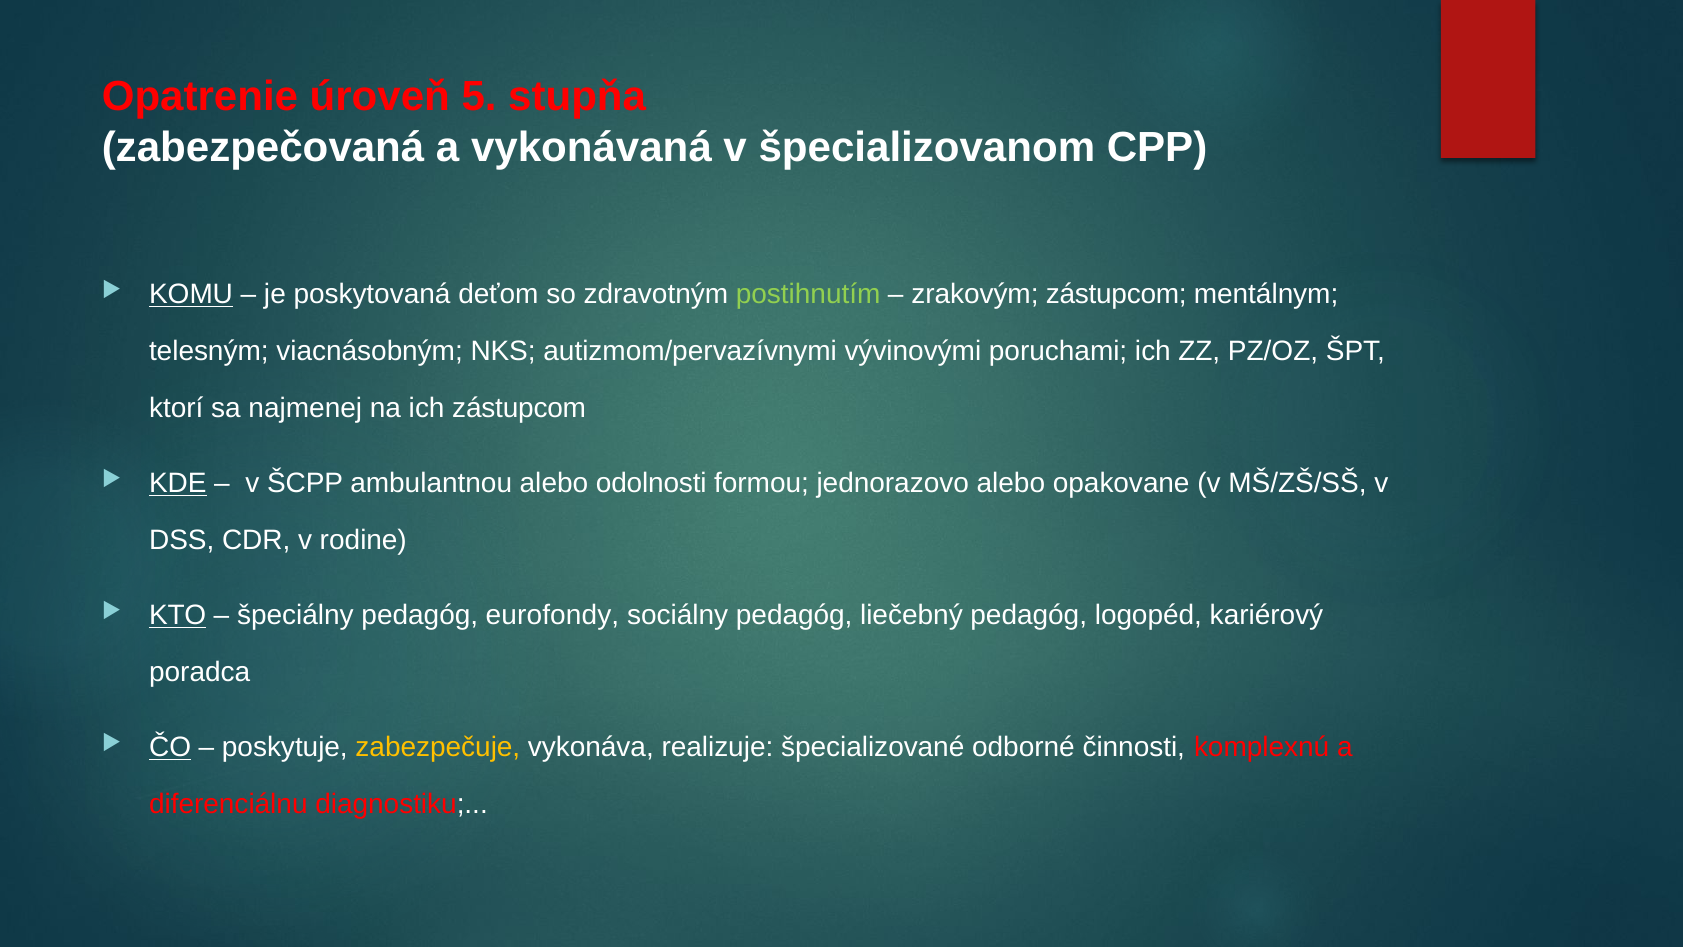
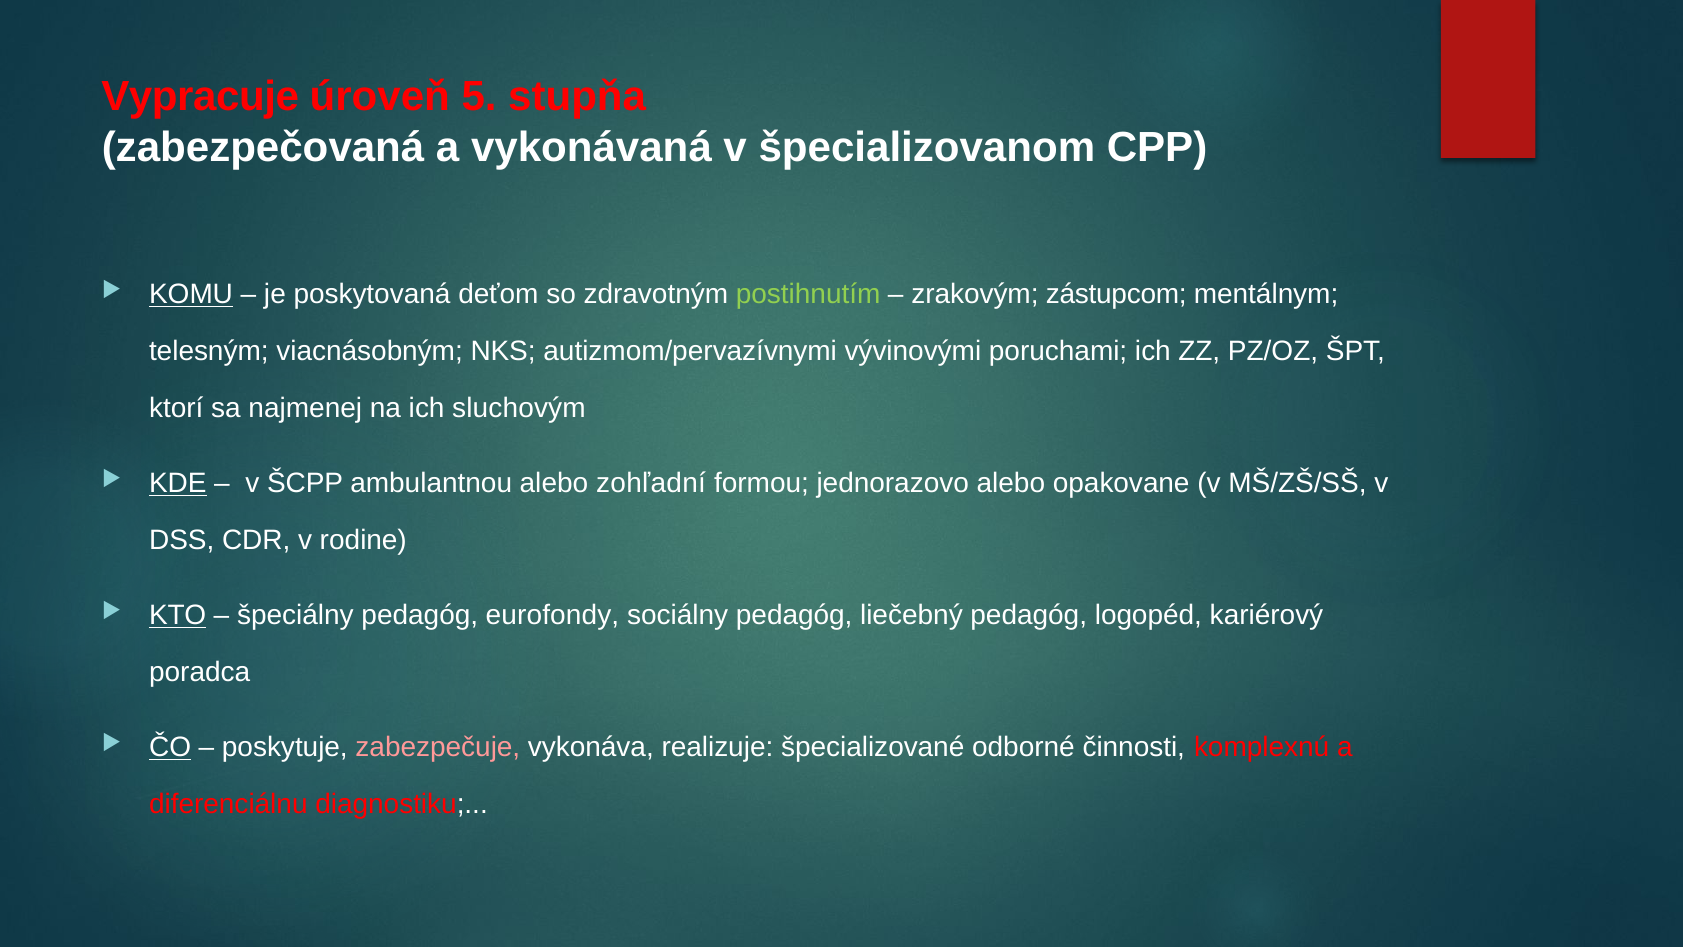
Opatrenie: Opatrenie -> Vypracuje (200, 97)
ich zástupcom: zástupcom -> sluchovým (519, 408)
odolnosti: odolnosti -> zohľadní (651, 483)
zabezpečuje colour: yellow -> pink (438, 747)
